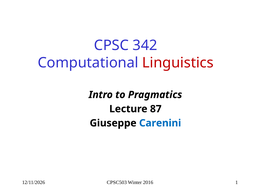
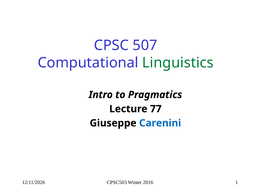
342: 342 -> 507 (145, 45)
Linguistics colour: red -> green (178, 63)
87: 87 -> 77 (156, 109)
